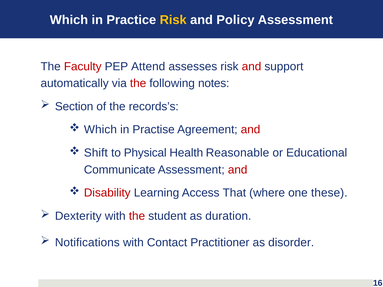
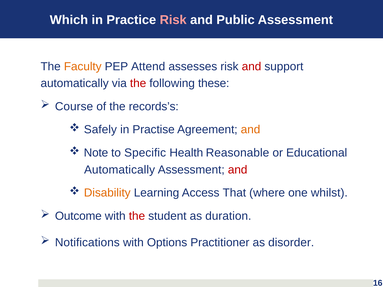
Risk colour: yellow -> pink (173, 20)
Policy: Policy -> Public (236, 20)
Faculty colour: red -> orange (83, 66)
notes: notes -> these (214, 83)
Section: Section -> Course (74, 107)
Which: Which -> Safely (100, 130)
and colour: red -> orange (251, 130)
Shift: Shift -> Note (96, 153)
Physical: Physical -> Specific (145, 153)
Communicate: Communicate -> Automatically (120, 170)
Disability colour: red -> orange (107, 193)
these: these -> whilst (329, 193)
Dexterity: Dexterity -> Outcome (78, 216)
Contact: Contact -> Options (167, 243)
